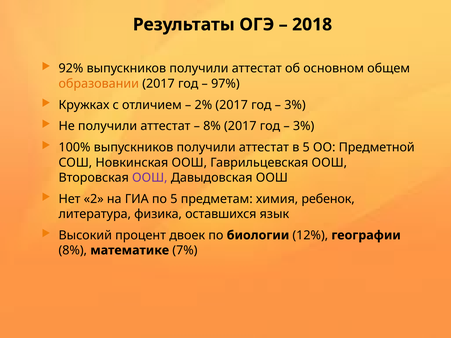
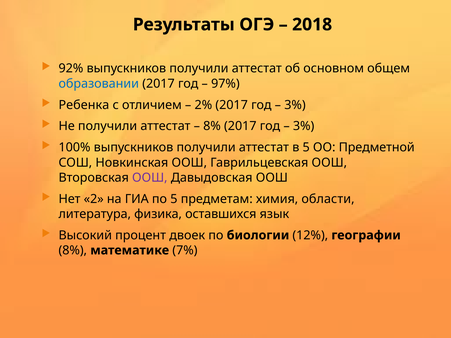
образовании colour: orange -> blue (99, 84)
Кружках: Кружках -> Ребенка (84, 105)
ребенок: ребенок -> области (328, 199)
